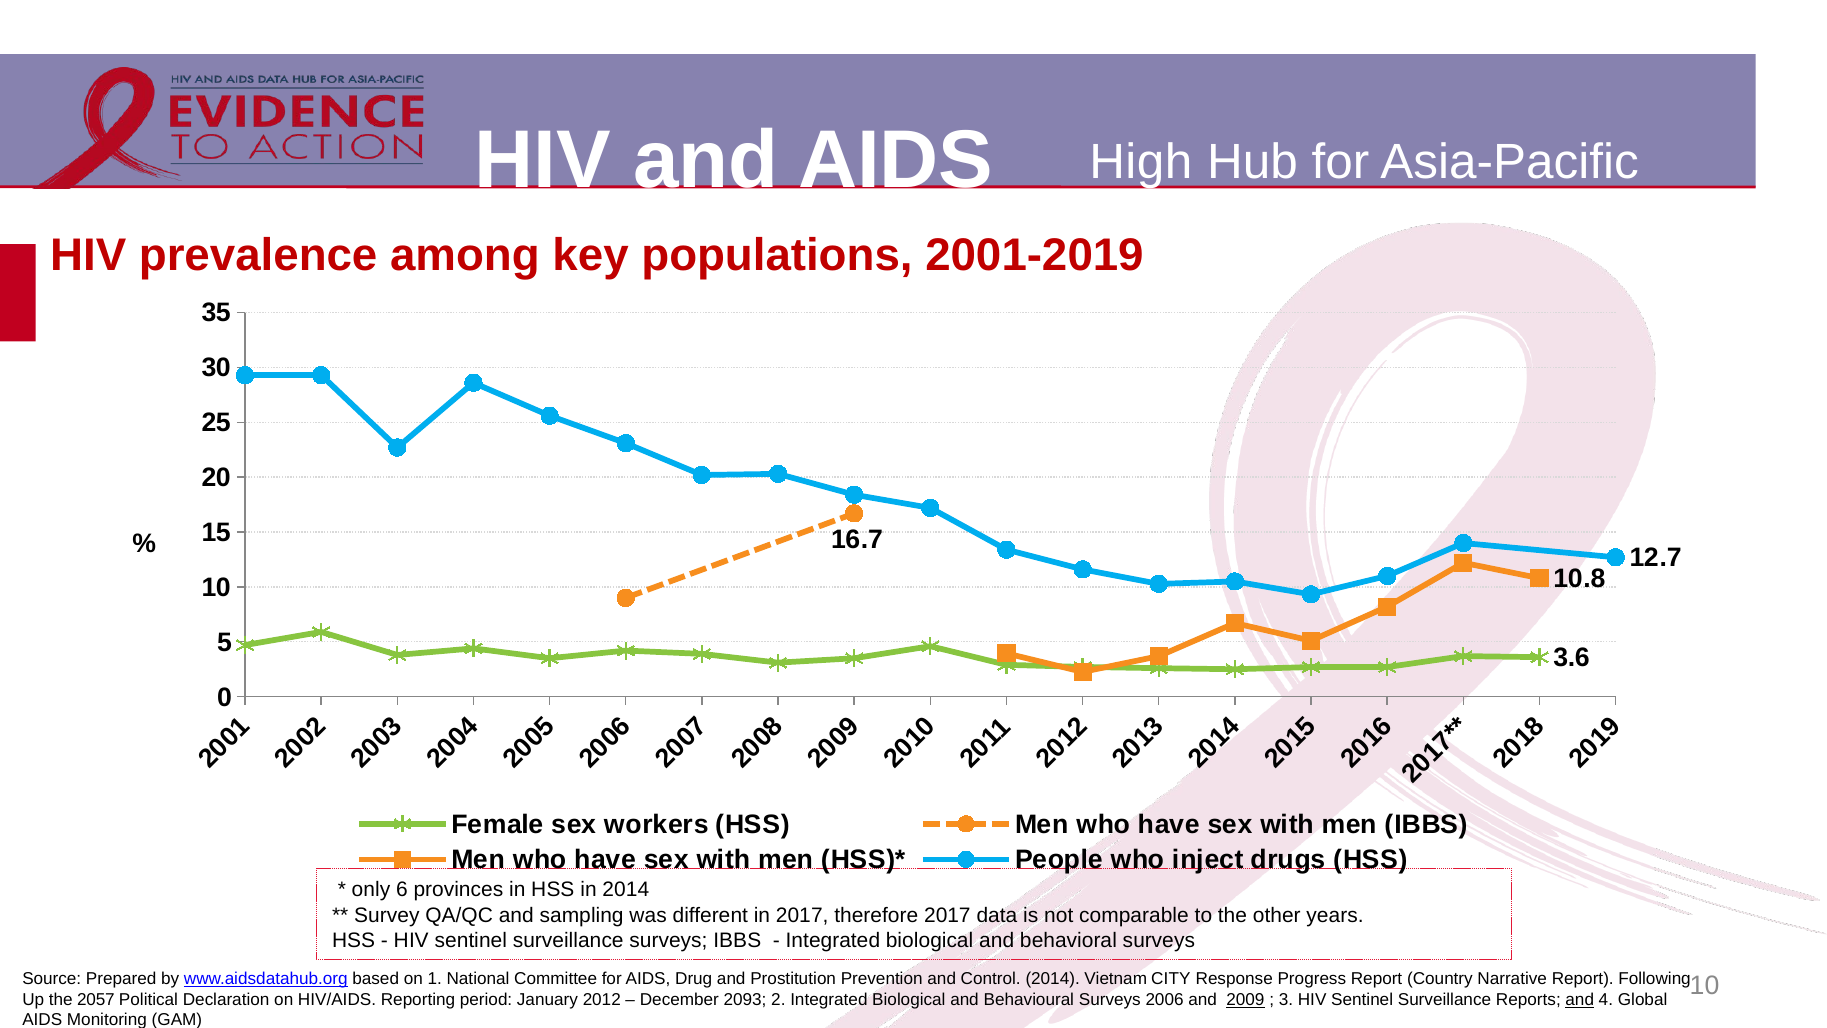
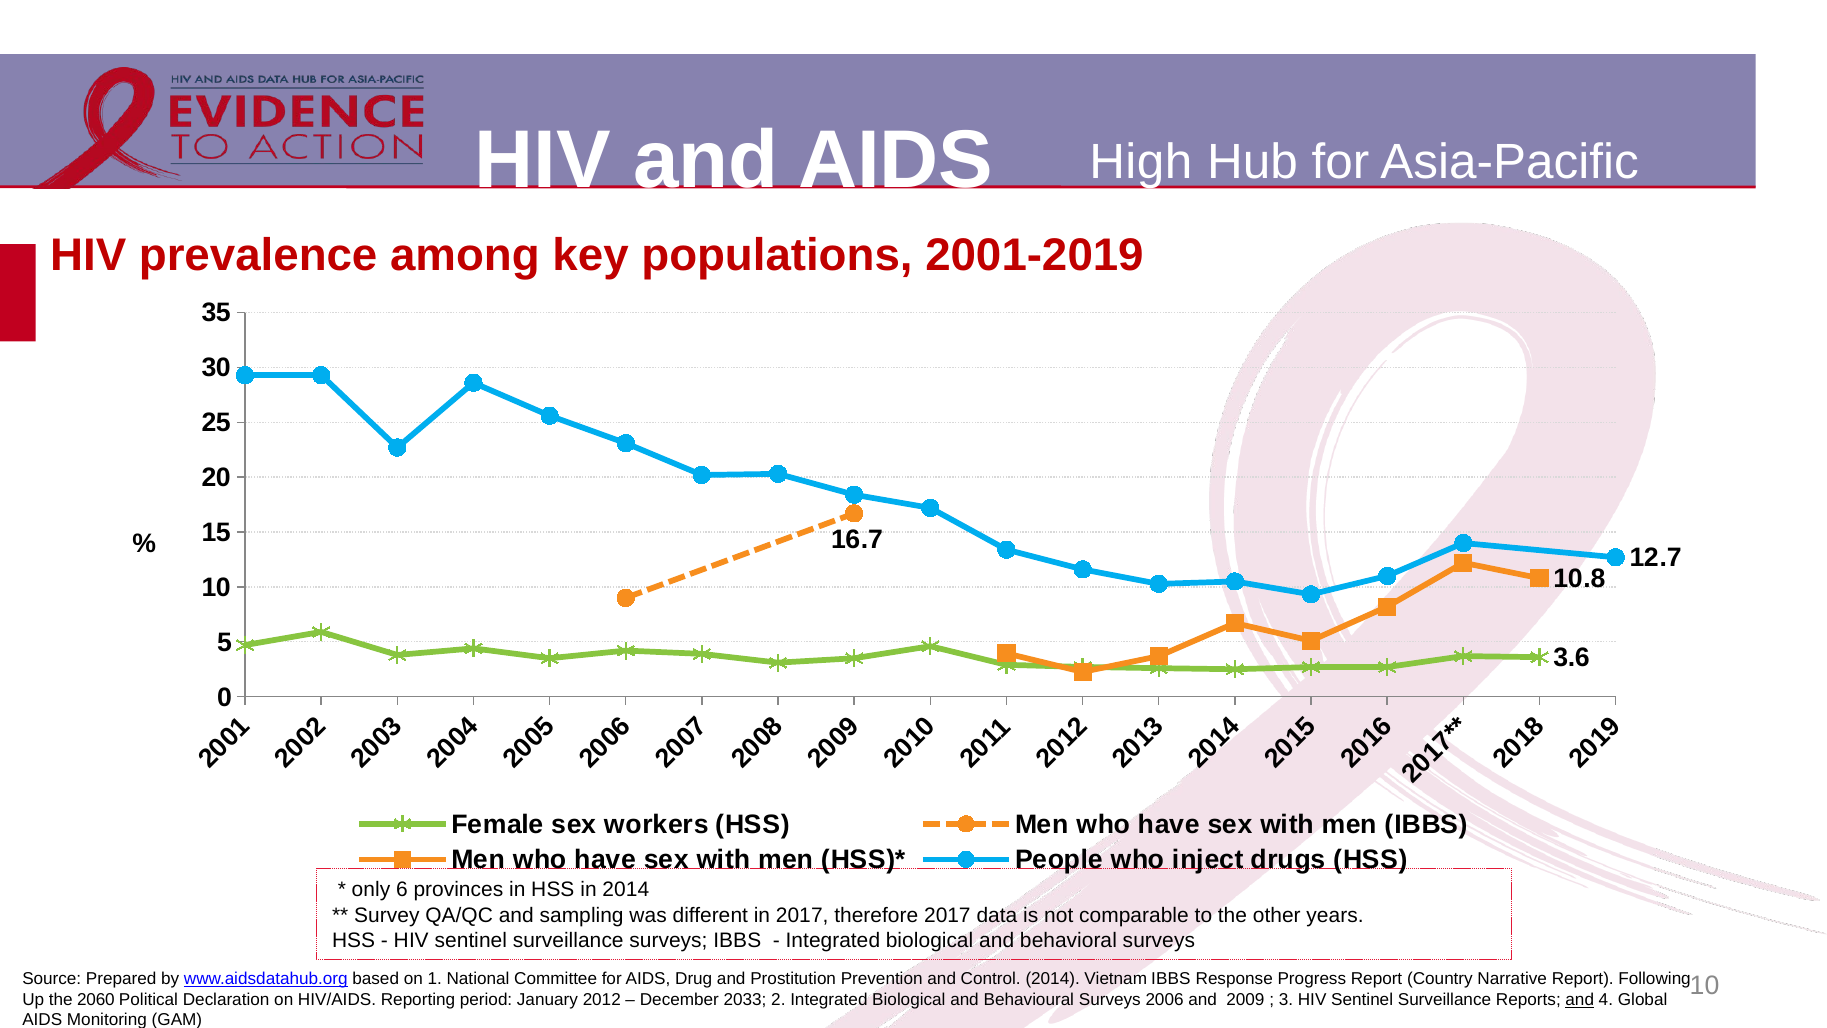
Vietnam CITY: CITY -> IBBS (1171, 979)
2057: 2057 -> 2060 (96, 999)
2093: 2093 -> 2033 (745, 999)
2009 underline: present -> none (1245, 999)
